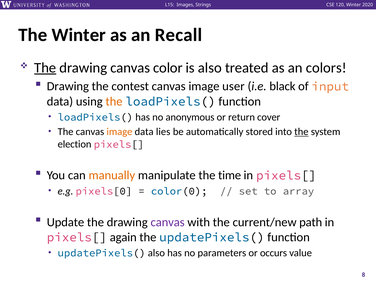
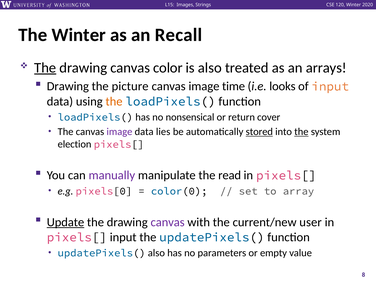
colors: colors -> arrays (326, 68)
contest: contest -> picture (130, 86)
user: user -> time (234, 86)
black: black -> looks (282, 86)
anonymous: anonymous -> nonsensical (190, 117)
image colour: orange -> purple (119, 132)
stored underline: none -> present (259, 132)
manually colour: orange -> purple (112, 175)
time: time -> read (230, 175)
Update underline: none -> present (65, 222)
path: path -> user (311, 222)
pixels[ again: again -> input (123, 237)
occurs: occurs -> empty (274, 253)
